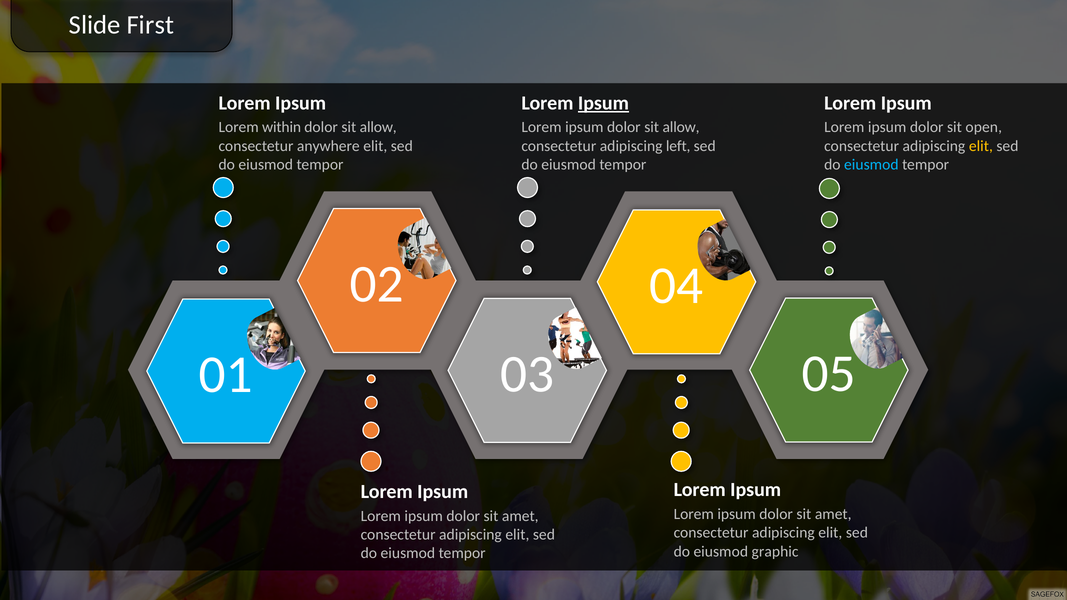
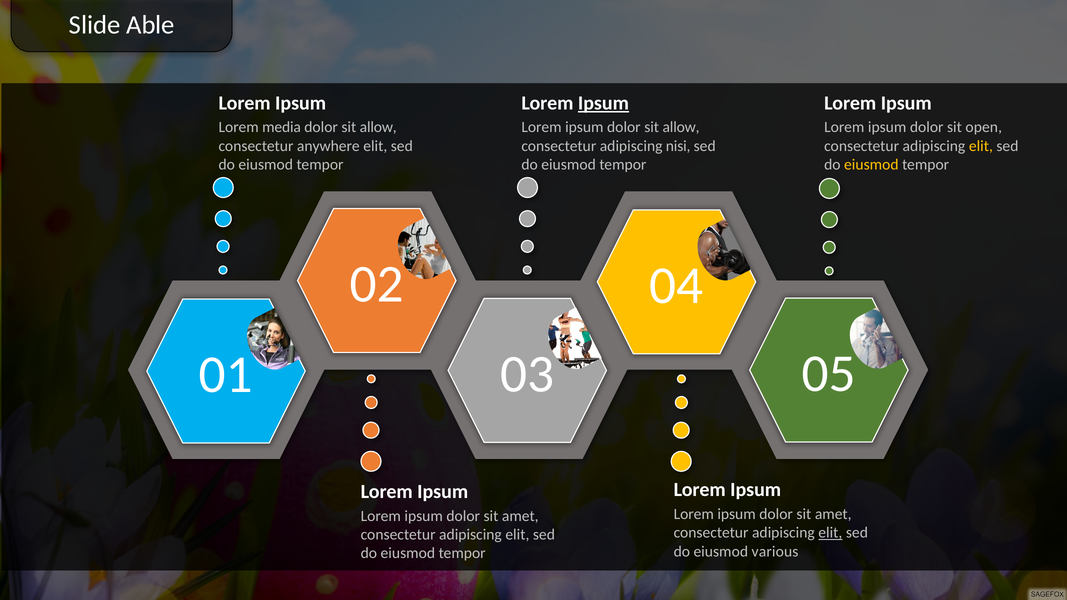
First: First -> Able (150, 25)
within: within -> media (282, 127)
left: left -> nisi (678, 146)
eiusmod colour: light blue -> yellow (871, 165)
elit underline: none -> present (830, 533)
graphic: graphic -> various (775, 552)
